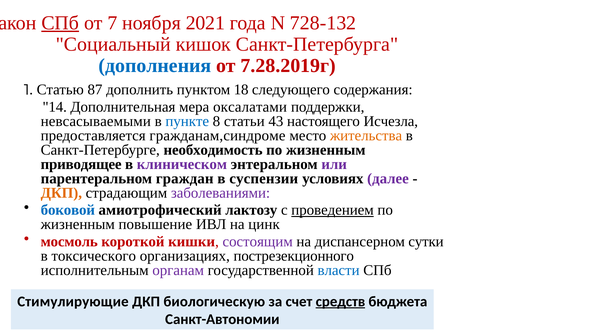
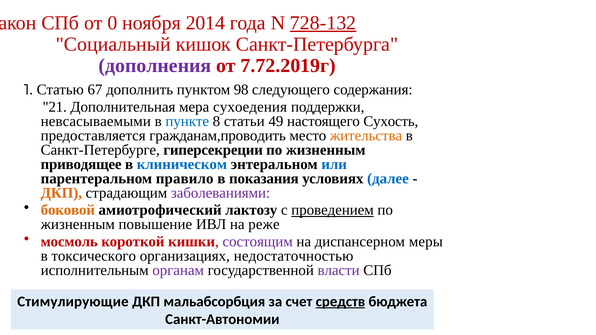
СПб underline: present -> none (60, 23)
7: 7 -> 0 (112, 23)
2021: 2021 -> 2014 (205, 23)
728-132 underline: none -> present (323, 23)
дополнения colour: blue -> purple (155, 66)
7.28.2019г: 7.28.2019г -> 7.72.2019г (288, 66)
87: 87 -> 67 (95, 90)
18: 18 -> 98 (241, 90)
14: 14 -> 21 (55, 107)
оксалатами: оксалатами -> сухоедения (250, 107)
43: 43 -> 49 (276, 121)
Исчезла: Исчезла -> Сухость (391, 121)
гражданам,синдроме: гражданам,синдроме -> гражданам,проводить (218, 136)
необходимость: необходимость -> гиперсекреции (213, 150)
клиническом colour: purple -> blue (182, 164)
или colour: purple -> blue (334, 164)
граждан: граждан -> правило (185, 179)
суспензии: суспензии -> показания (264, 179)
далее colour: purple -> blue (388, 179)
боковой colour: blue -> orange (68, 210)
цинк: цинк -> реже (264, 225)
сутки: сутки -> меры (426, 242)
пострезекционного: пострезекционного -> недостаточностью (294, 256)
власти colour: blue -> purple (339, 270)
биологическую: биологическую -> мальабсорбция (214, 302)
